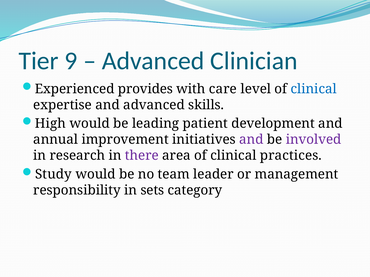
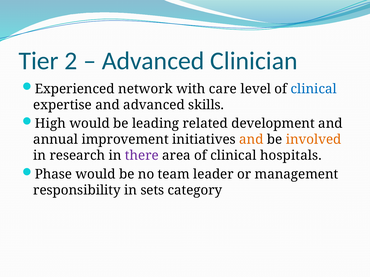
9: 9 -> 2 (71, 61)
provides: provides -> network (145, 89)
patient: patient -> related (205, 124)
and colour: purple -> orange (251, 140)
involved colour: purple -> orange (314, 140)
practices: practices -> hospitals (291, 156)
Study: Study -> Phase (53, 175)
